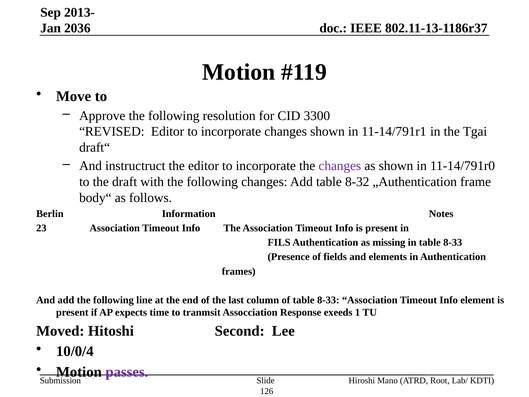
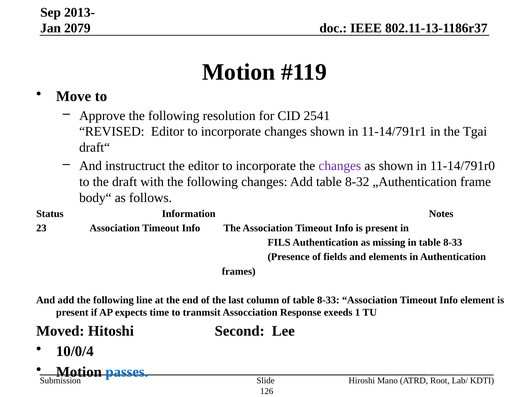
2036: 2036 -> 2079 (77, 28)
3300: 3300 -> 2541 (317, 116)
Berlin: Berlin -> Status (50, 214)
passes colour: purple -> blue (127, 372)
